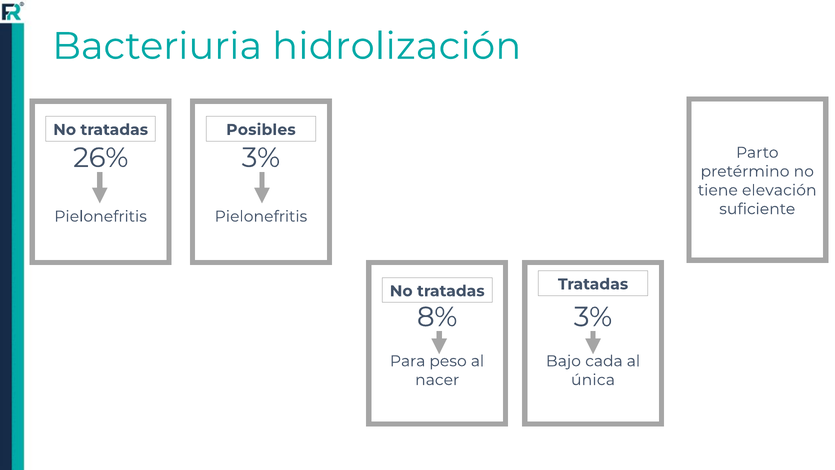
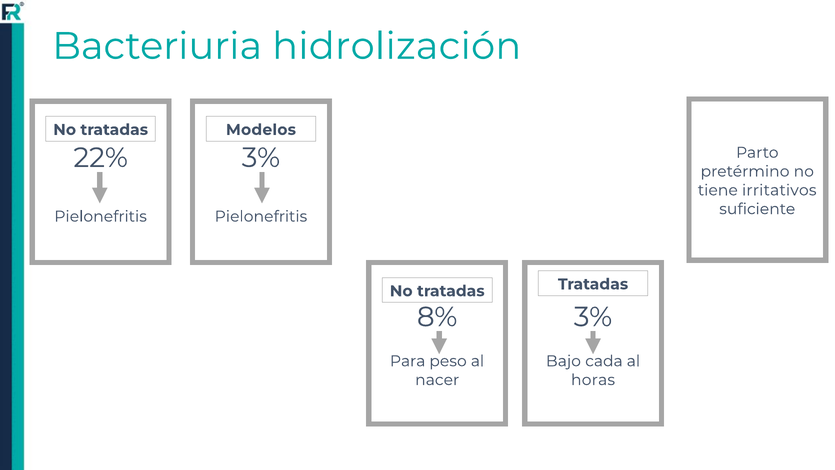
Posibles: Posibles -> Modelos (261, 130)
26%: 26% -> 22% (101, 158)
elevación: elevación -> irritativos (779, 190)
única: única -> horas (593, 380)
